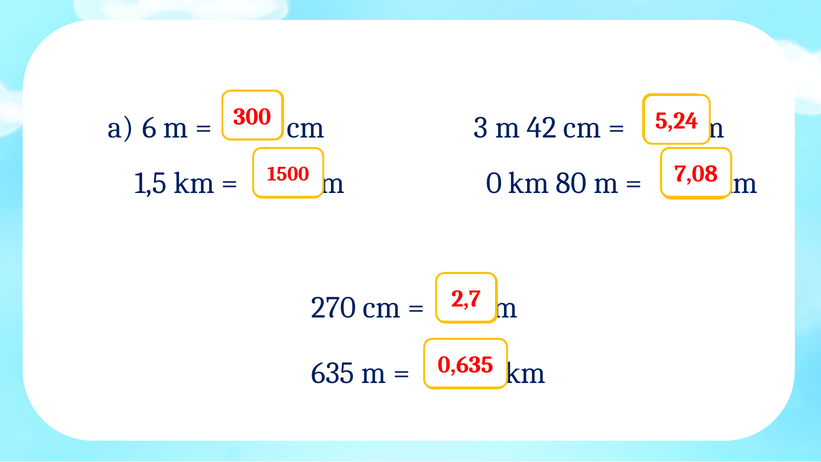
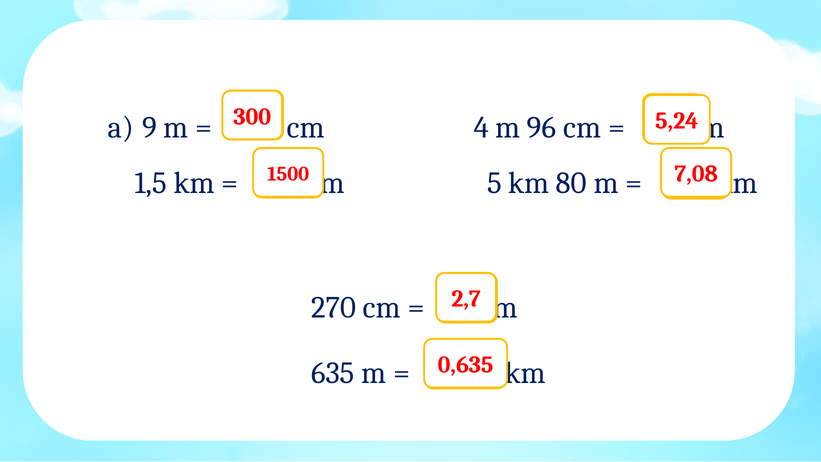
6: 6 -> 9 (150, 128)
3: 3 -> 4 (481, 128)
42: 42 -> 96 (542, 128)
0: 0 -> 5 (494, 183)
